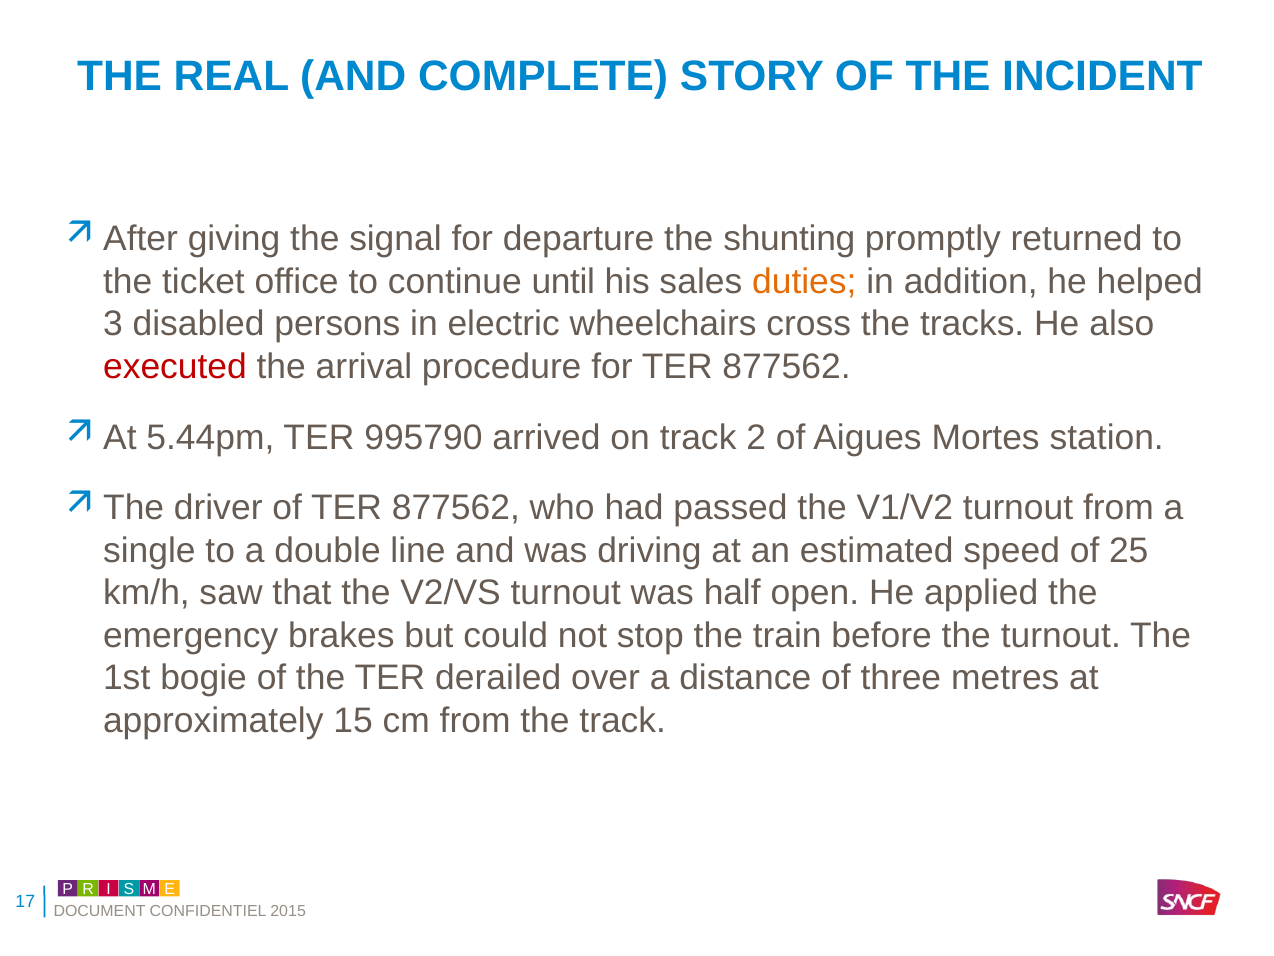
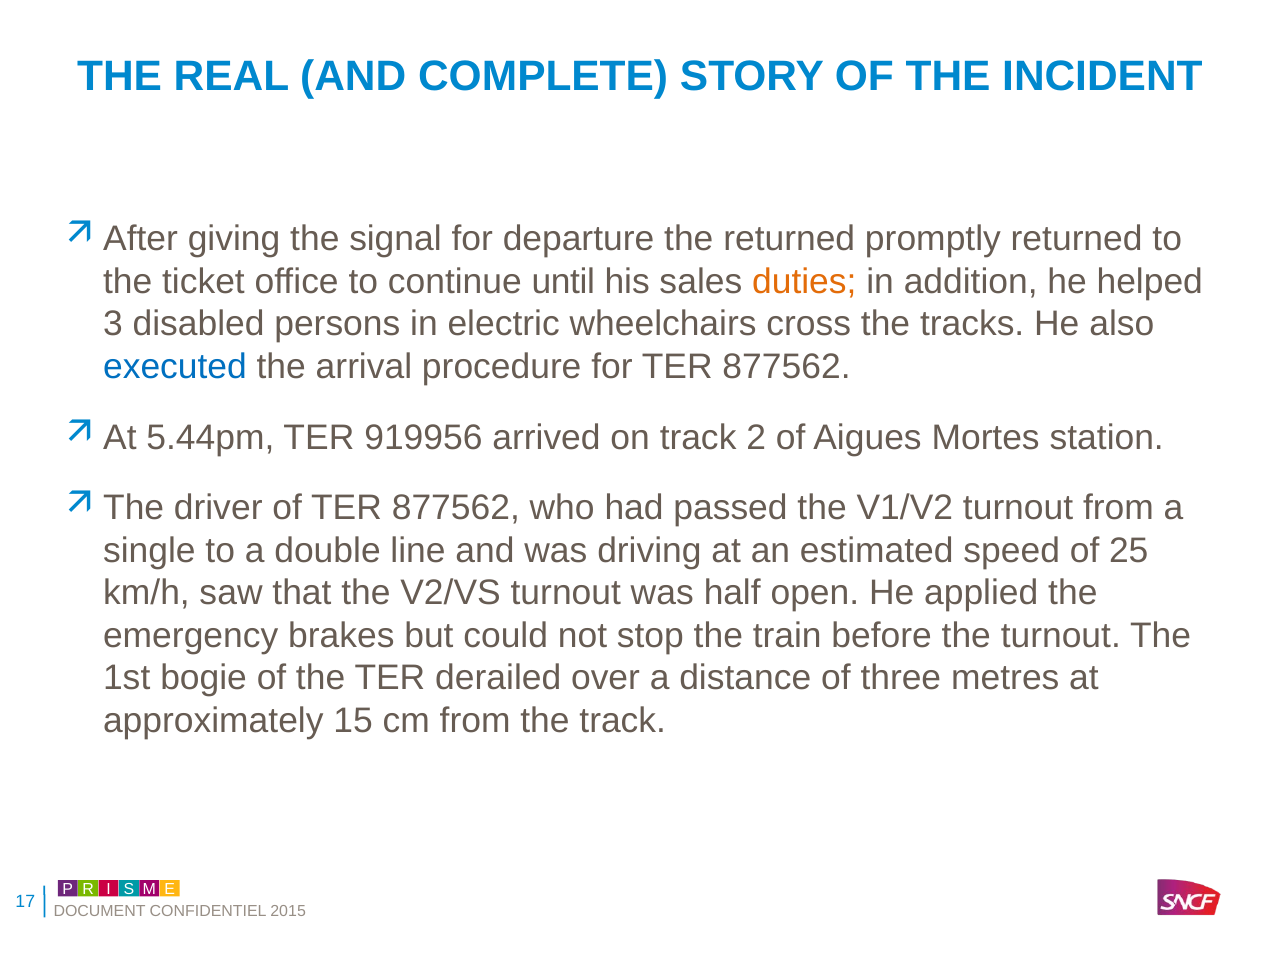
the shunting: shunting -> returned (789, 239)
executed colour: red -> blue (175, 366)
995790: 995790 -> 919956 (423, 437)
